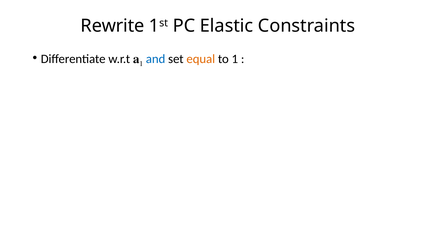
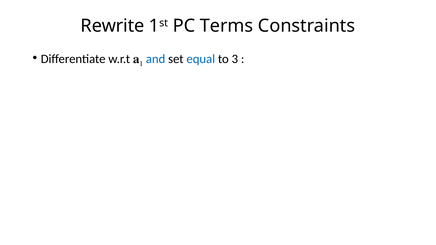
Elastic: Elastic -> Terms (227, 26)
equal colour: orange -> blue (201, 59)
to 1: 1 -> 3 (235, 59)
